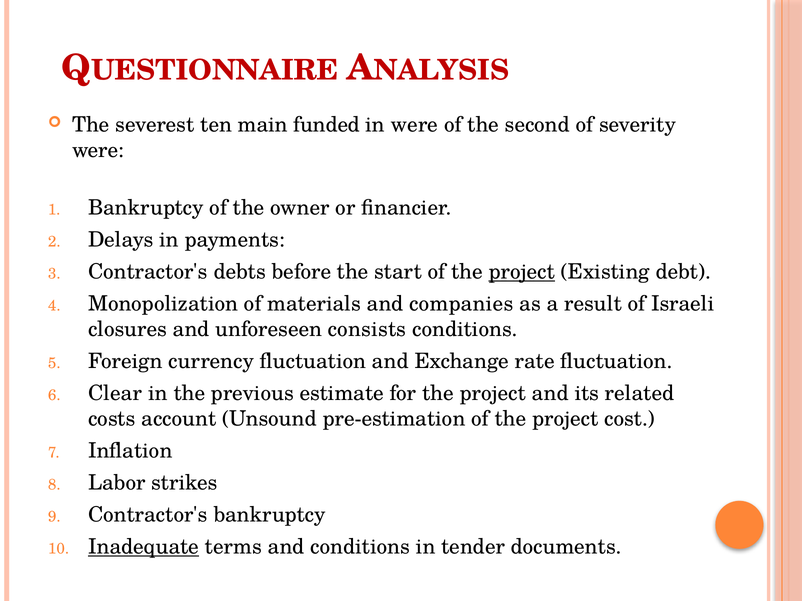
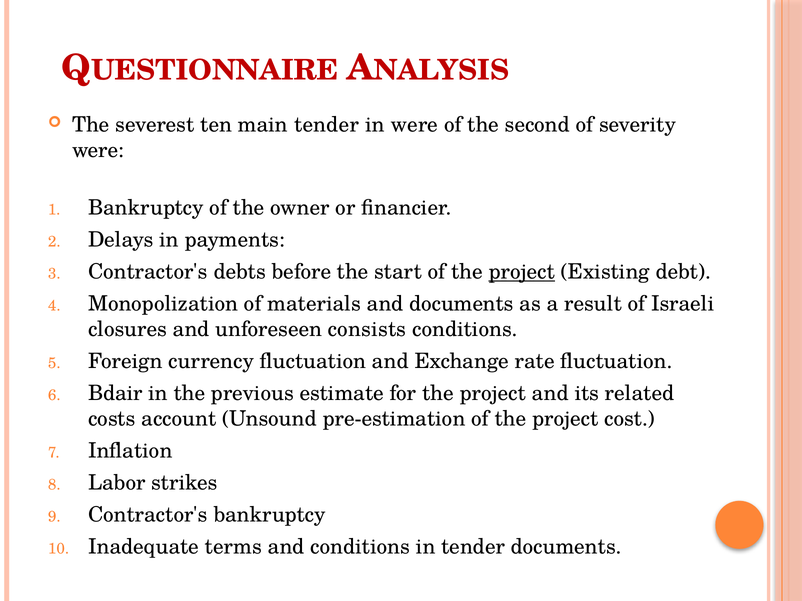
main funded: funded -> tender (327, 125)
and companies: companies -> documents (461, 304)
Clear: Clear -> Bdair (115, 394)
Inadequate underline: present -> none (144, 547)
